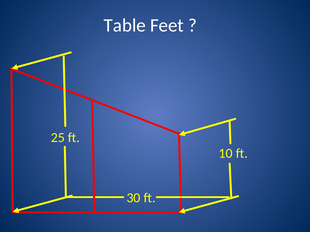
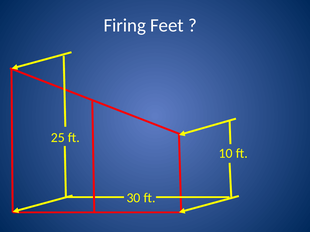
Table: Table -> Firing (125, 25)
